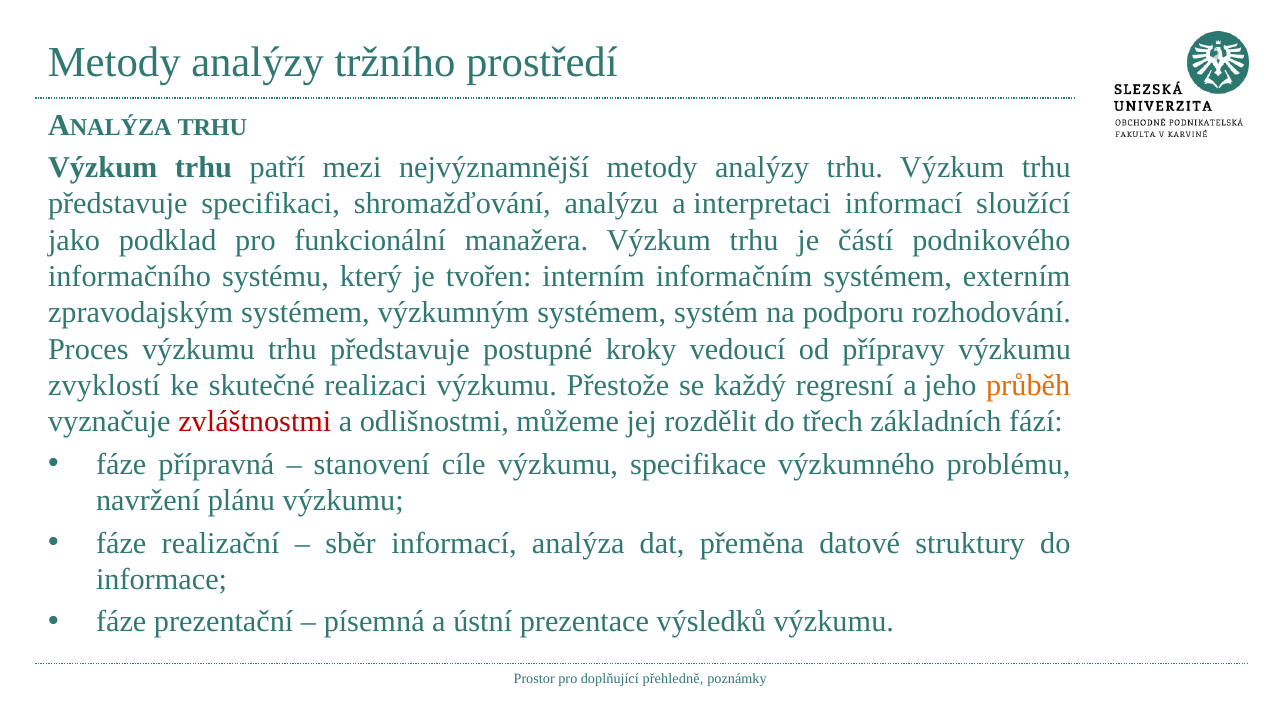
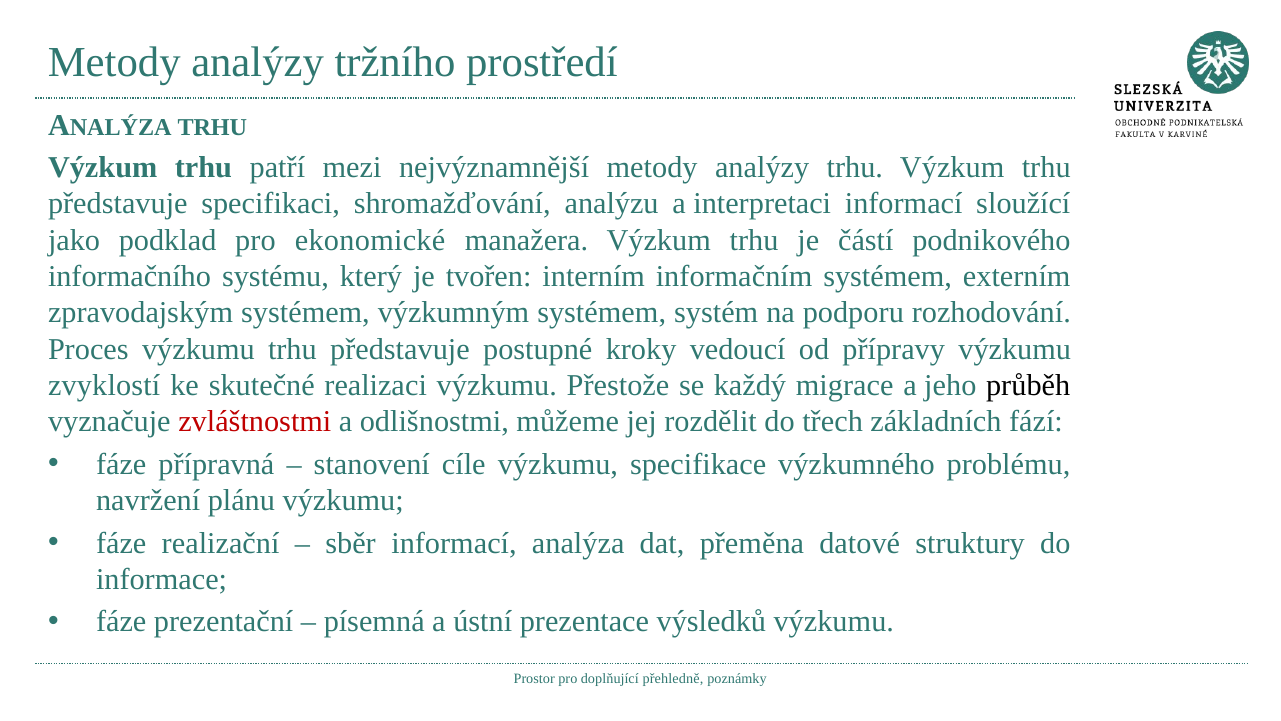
funkcionální: funkcionální -> ekonomické (370, 240)
regresní: regresní -> migrace (845, 385)
průběh colour: orange -> black (1028, 385)
